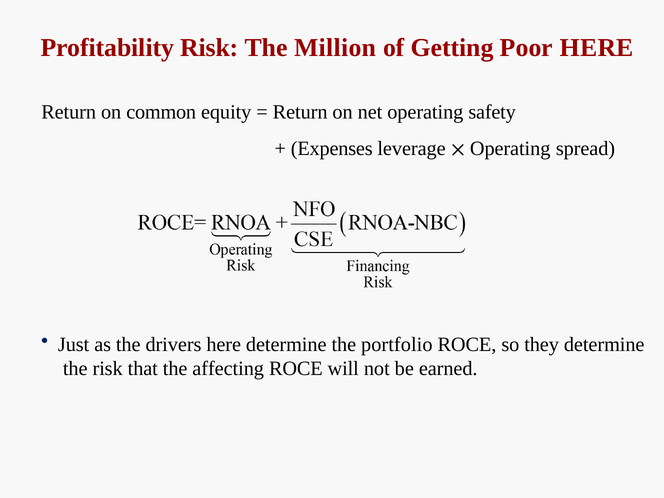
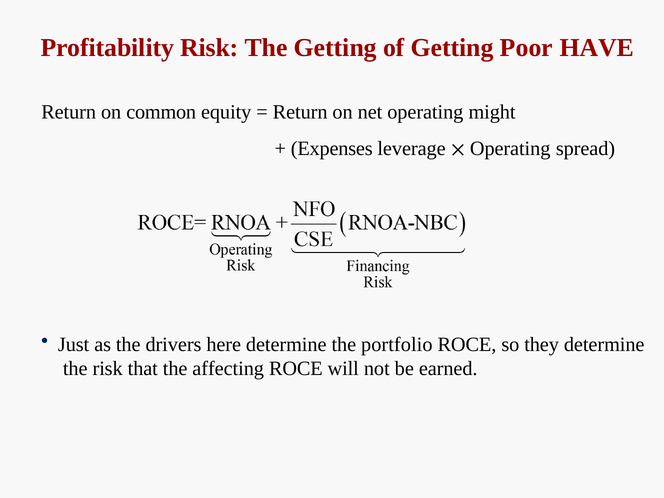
The Million: Million -> Getting (335, 48)
Poor HERE: HERE -> HAVE (597, 48)
safety: safety -> might (492, 112)
